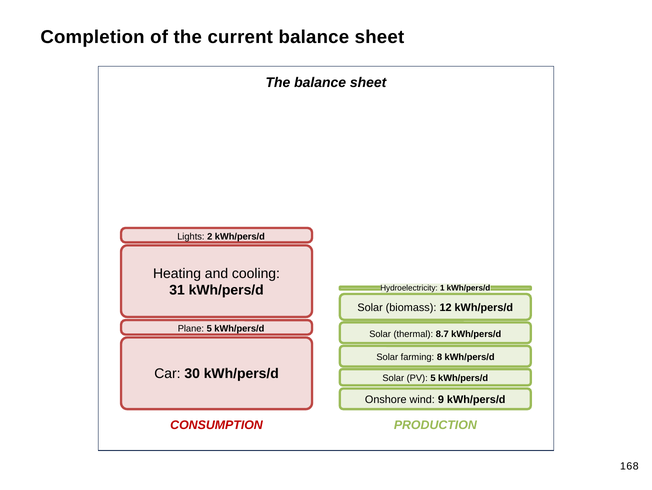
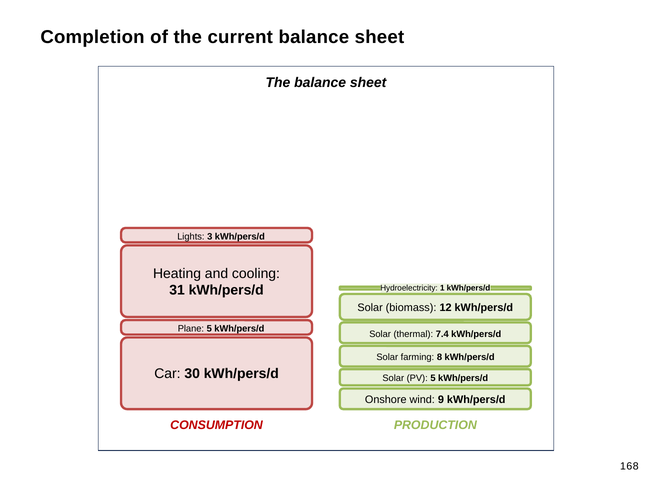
2: 2 -> 3 (210, 236)
8.7: 8.7 -> 7.4 (442, 334)
